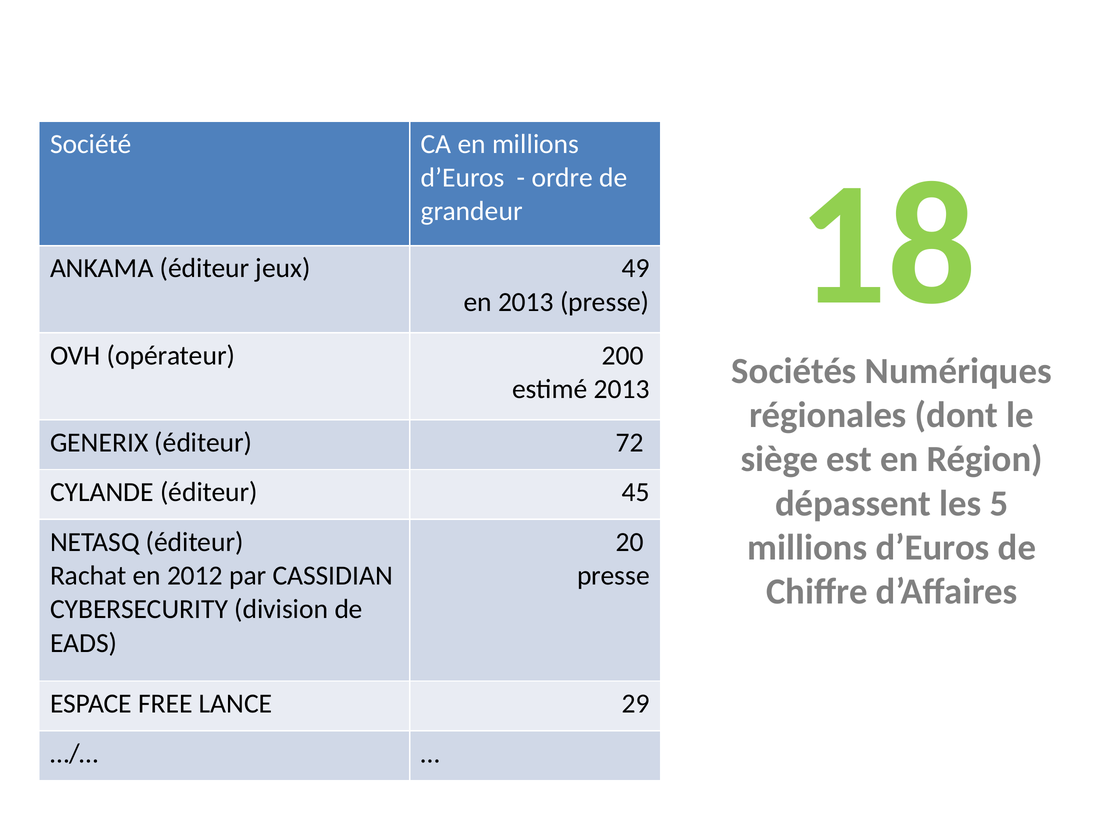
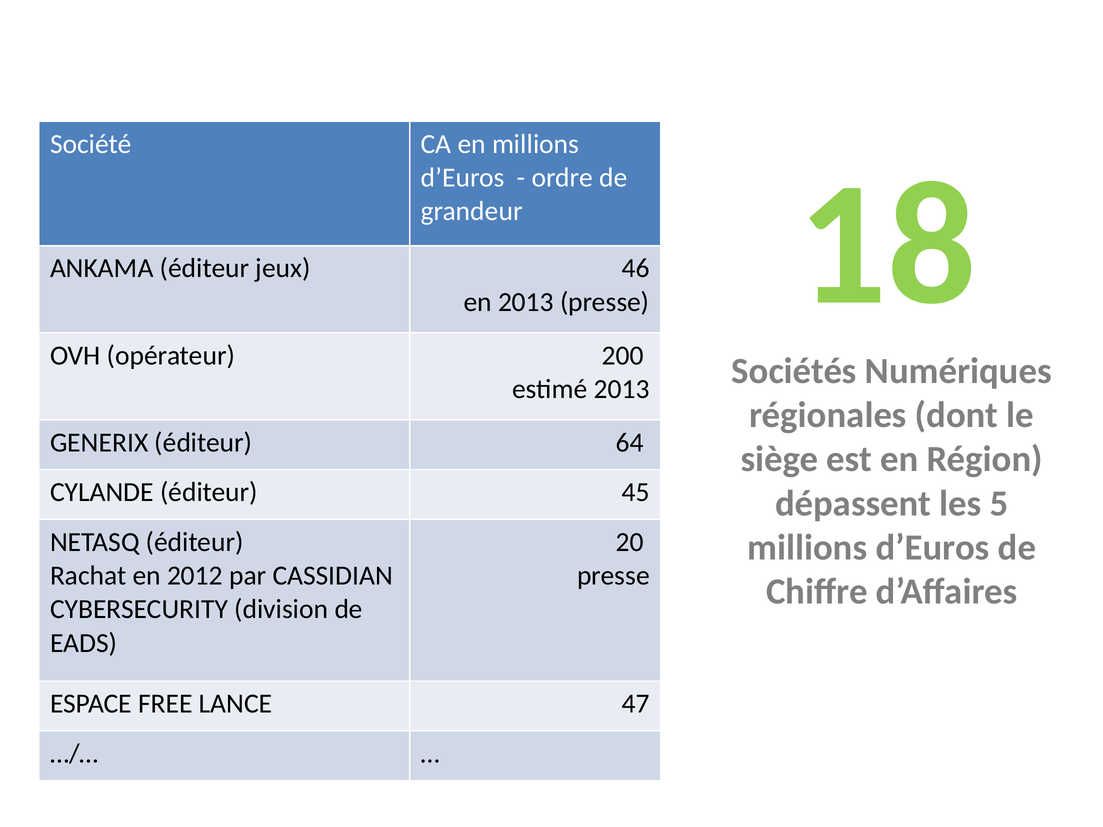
49: 49 -> 46 (636, 268)
72: 72 -> 64 (630, 443)
29: 29 -> 47 (636, 704)
